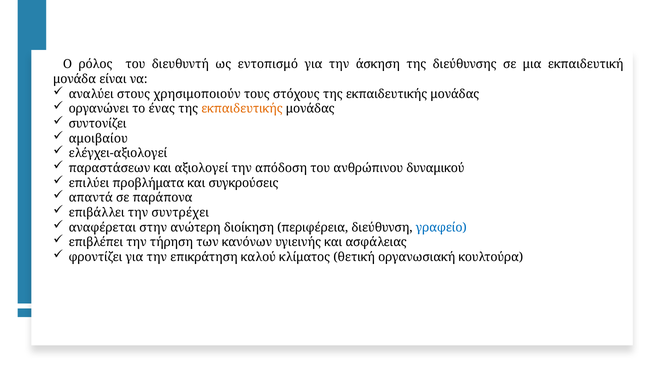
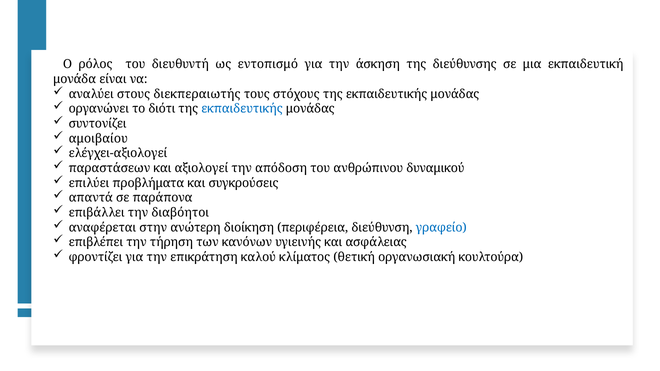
χρησιμοποιούν: χρησιμοποιούν -> διεκπεραιωτής (197, 94)
ένας: ένας -> διότι (162, 109)
εκπαιδευτικής colour: orange -> blue (242, 109)
συντρέχει: συντρέχει -> διαβόητοι (180, 213)
